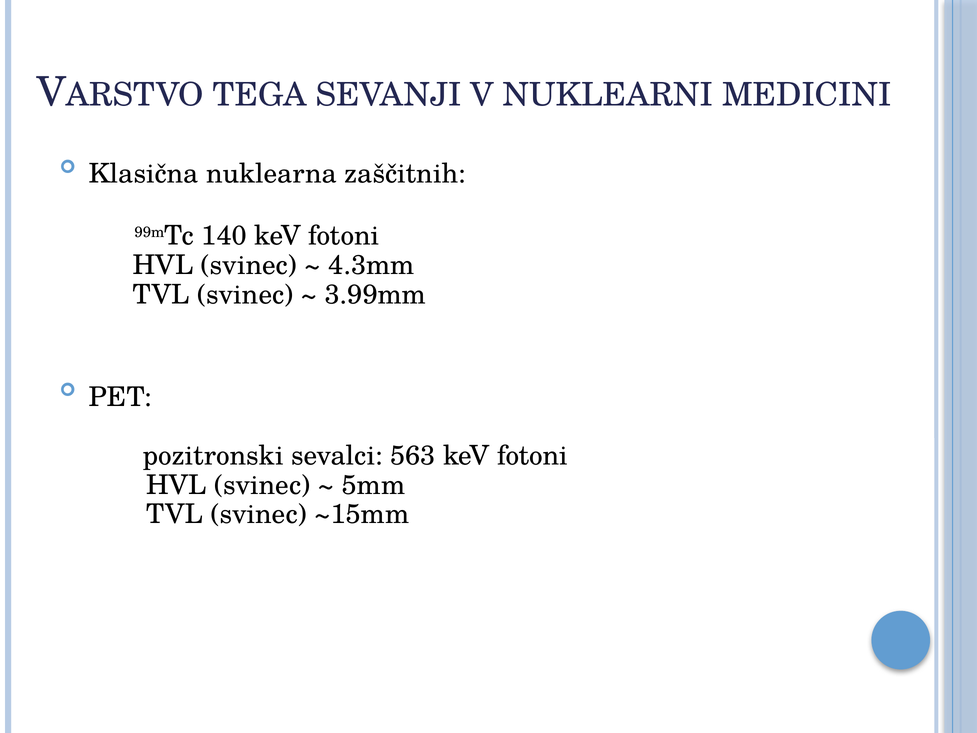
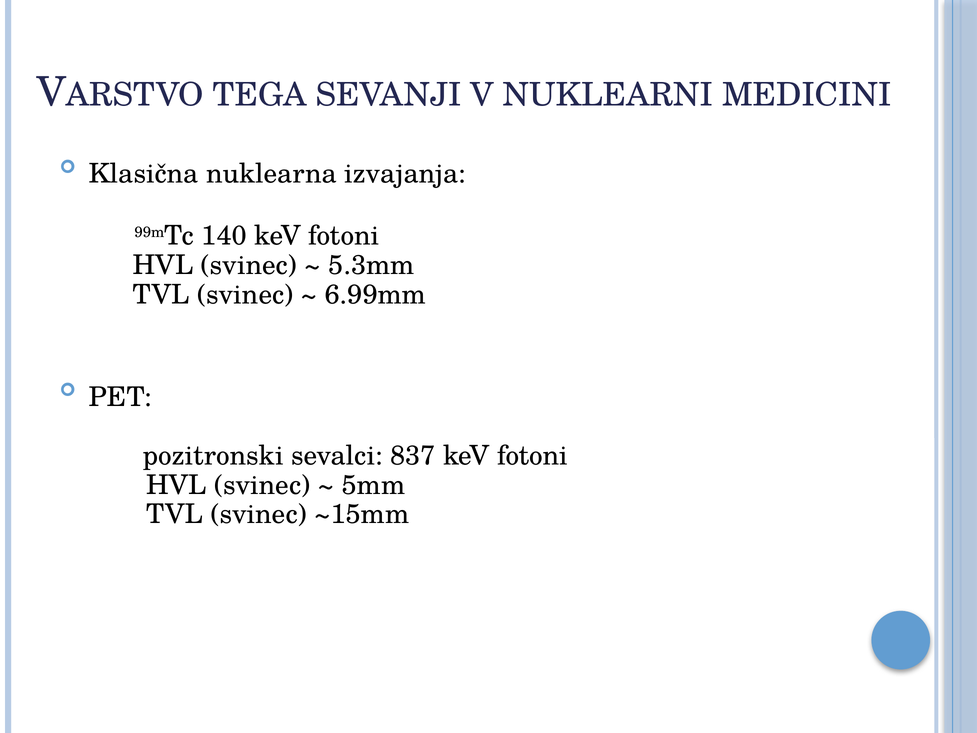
zaščitnih: zaščitnih -> izvajanja (405, 174)
4.3mm: 4.3mm -> 5.3mm (371, 265)
3.99mm: 3.99mm -> 6.99mm (375, 294)
563: 563 -> 837 (413, 456)
